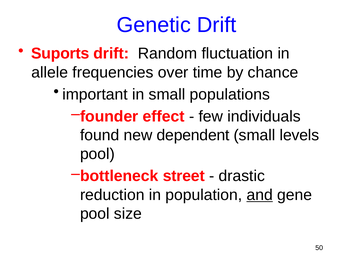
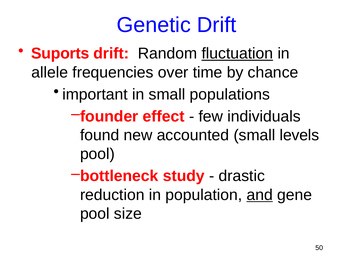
fluctuation underline: none -> present (237, 53)
dependent: dependent -> accounted (193, 135)
street: street -> study (184, 176)
